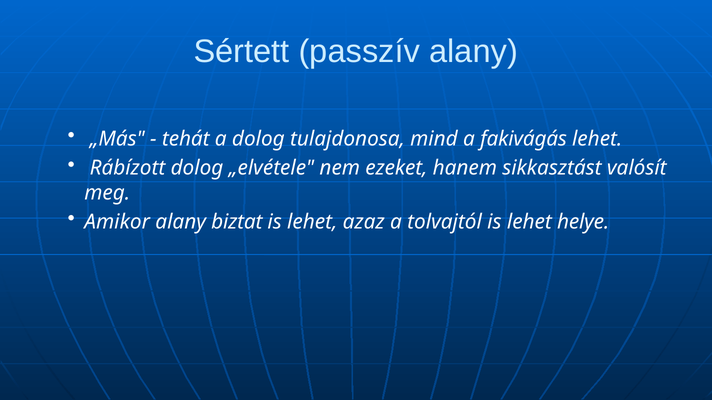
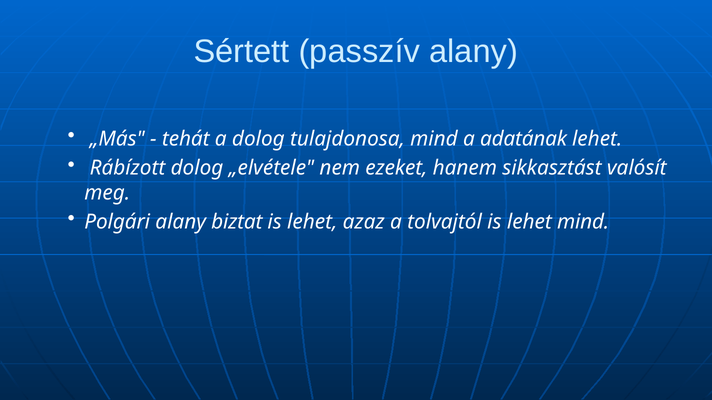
fakivágás: fakivágás -> adatának (524, 139)
Amikor: Amikor -> Polgári (117, 222)
lehet helye: helye -> mind (583, 222)
